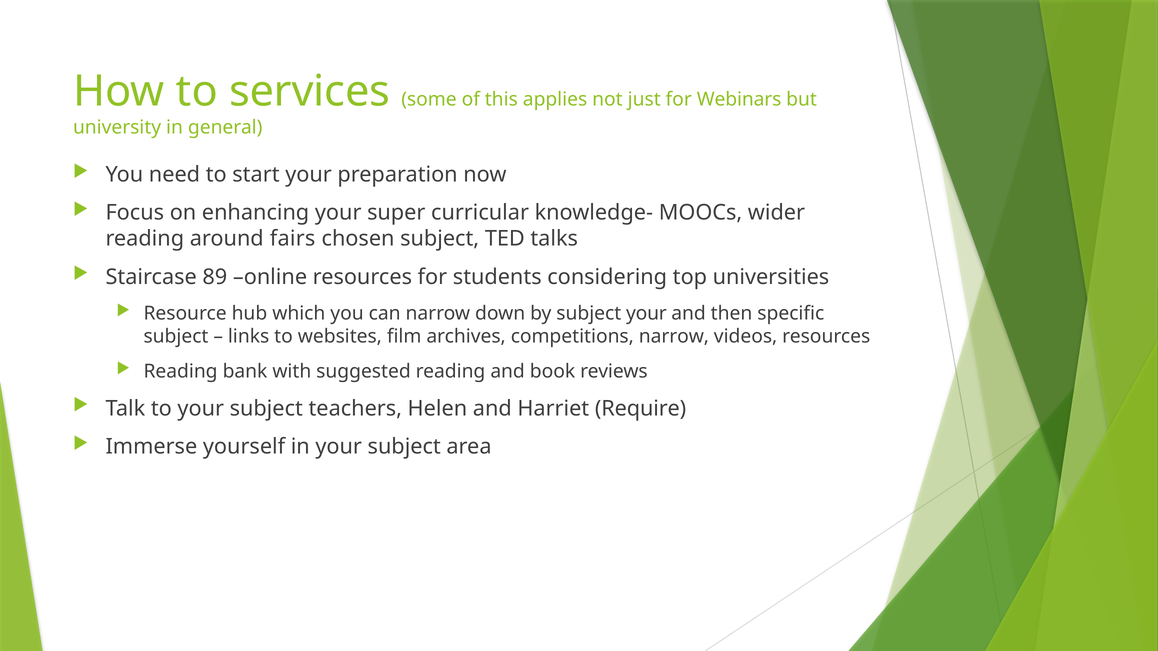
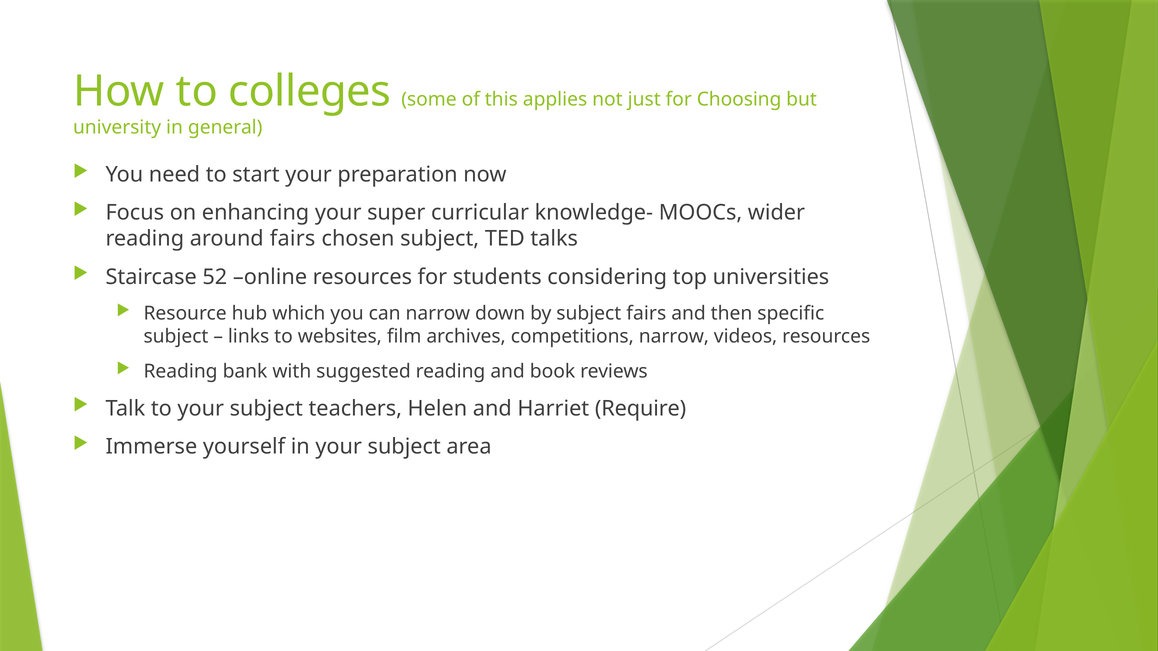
services: services -> colleges (310, 91)
Webinars: Webinars -> Choosing (739, 99)
89: 89 -> 52 (215, 277)
subject your: your -> fairs (646, 313)
